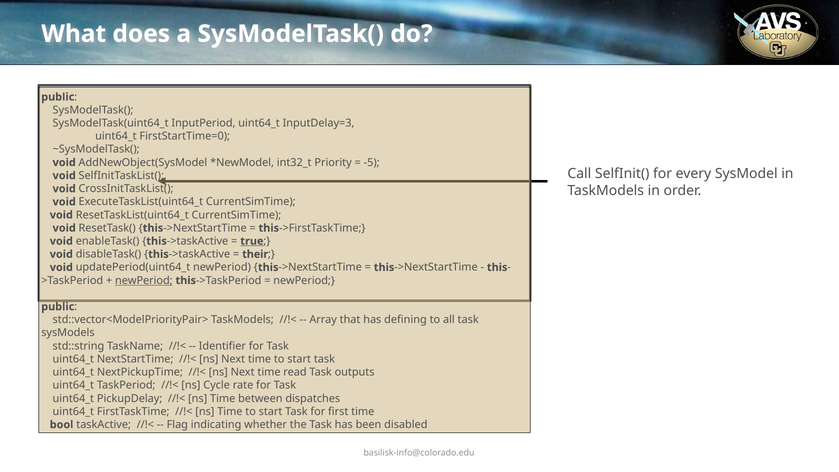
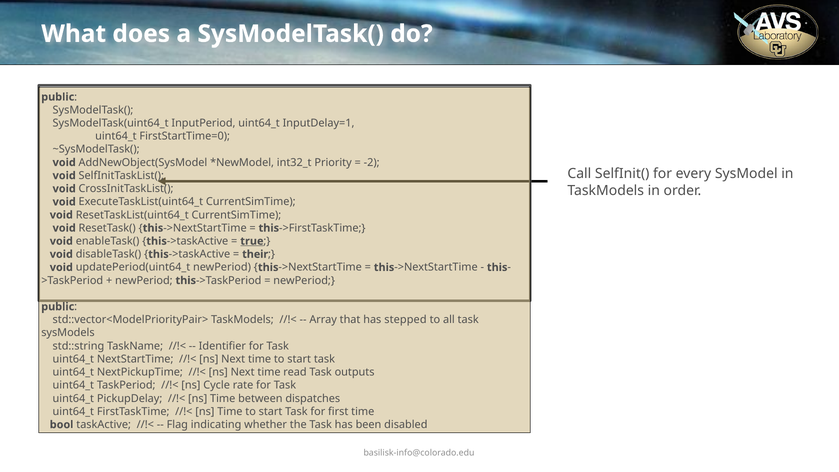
InputDelay=3: InputDelay=3 -> InputDelay=1 (319, 123)
-5: -5 -> -2 (372, 162)
newPeriod underline: present -> none (144, 280)
defining: defining -> stepped (405, 320)
